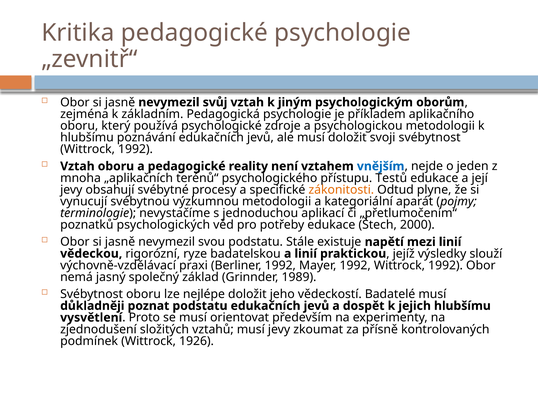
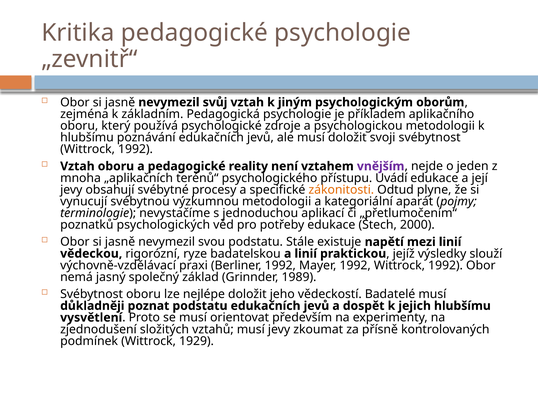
vnějším colour: blue -> purple (381, 166)
Testů: Testů -> Uvádí (391, 178)
1926: 1926 -> 1929 (197, 341)
